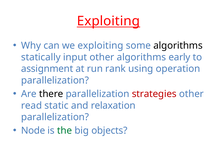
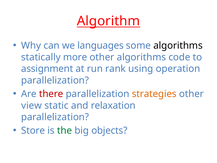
Exploiting: Exploiting -> Algorithm (108, 21)
we exploiting: exploiting -> languages (101, 46)
input: input -> more (75, 57)
early: early -> code (179, 57)
there colour: black -> red (51, 94)
strategies colour: red -> orange (154, 94)
read: read -> view (32, 105)
Node: Node -> Store (33, 130)
